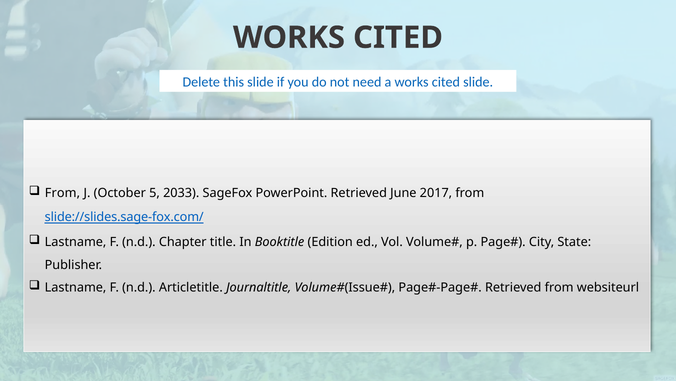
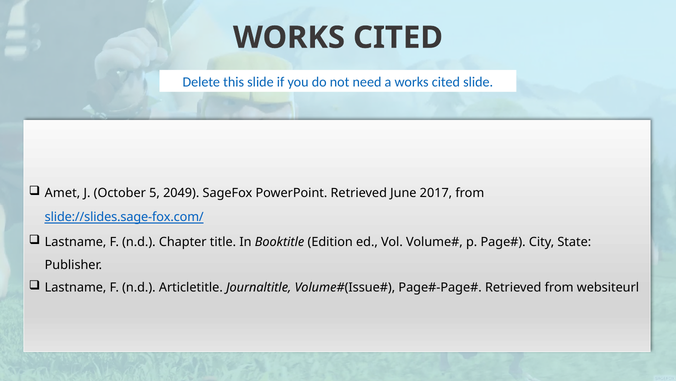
From: From -> Amet (62, 193)
2033: 2033 -> 2049 (181, 193)
